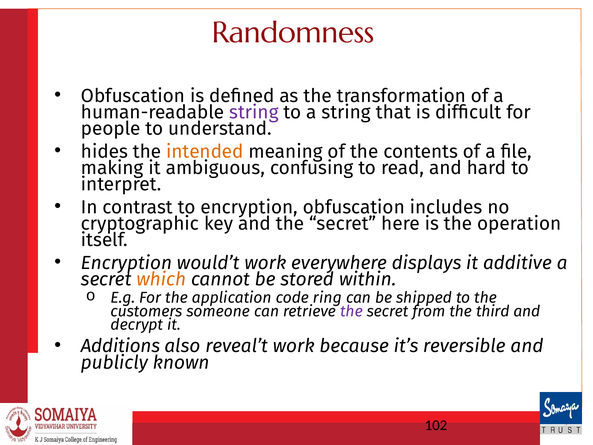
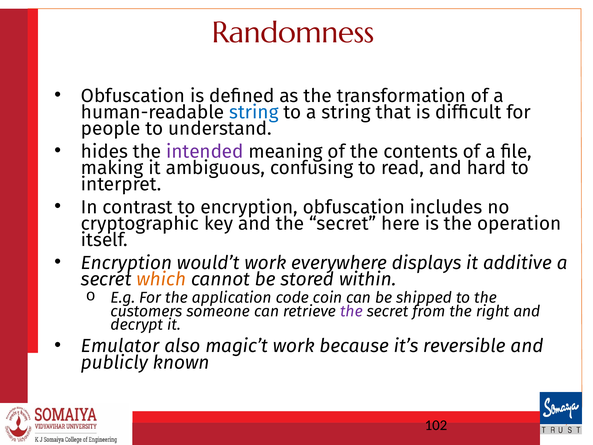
string colour: purple -> blue (254, 112)
intended colour: orange -> purple (205, 151)
ring: ring -> coin (328, 298)
third: third -> right (493, 311)
Additions: Additions -> Emulator (120, 346)
reveal’t: reveal’t -> magic’t (237, 346)
